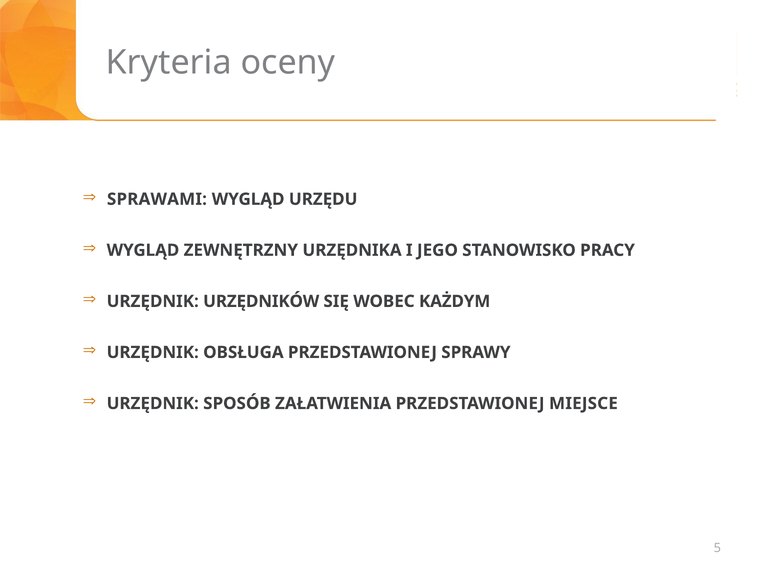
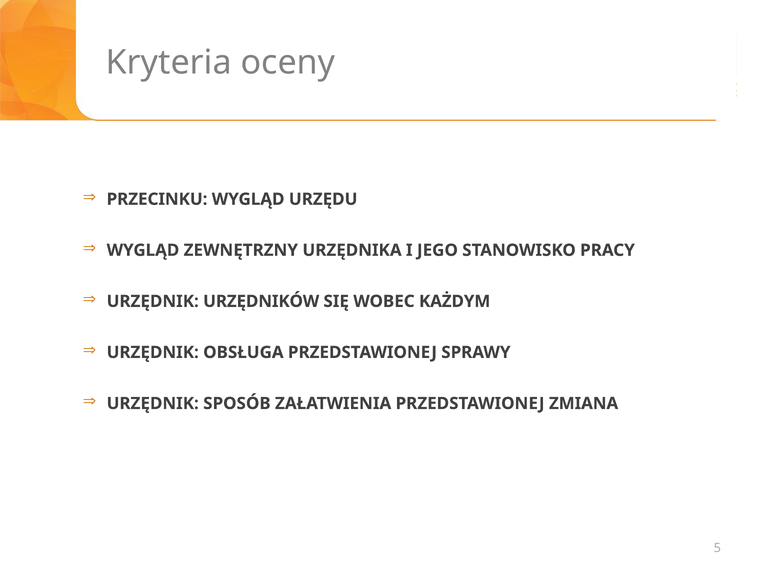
SPRAWAMI: SPRAWAMI -> PRZECINKU (157, 199)
MIEJSCE: MIEJSCE -> ZMIANA (584, 404)
